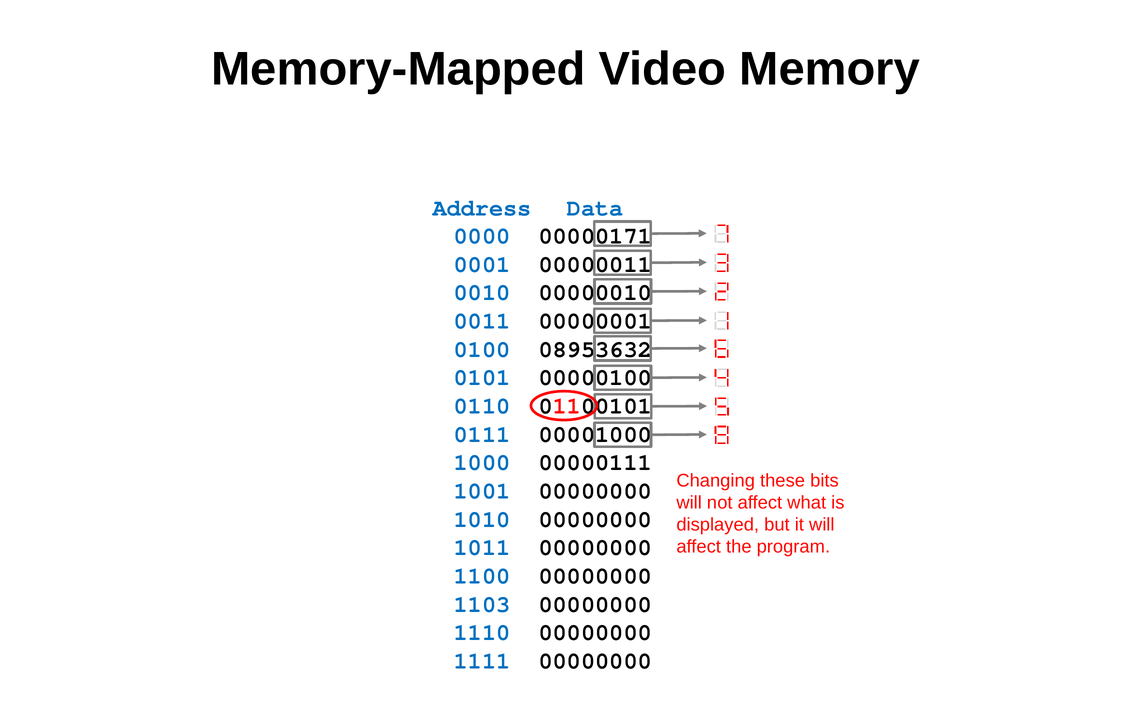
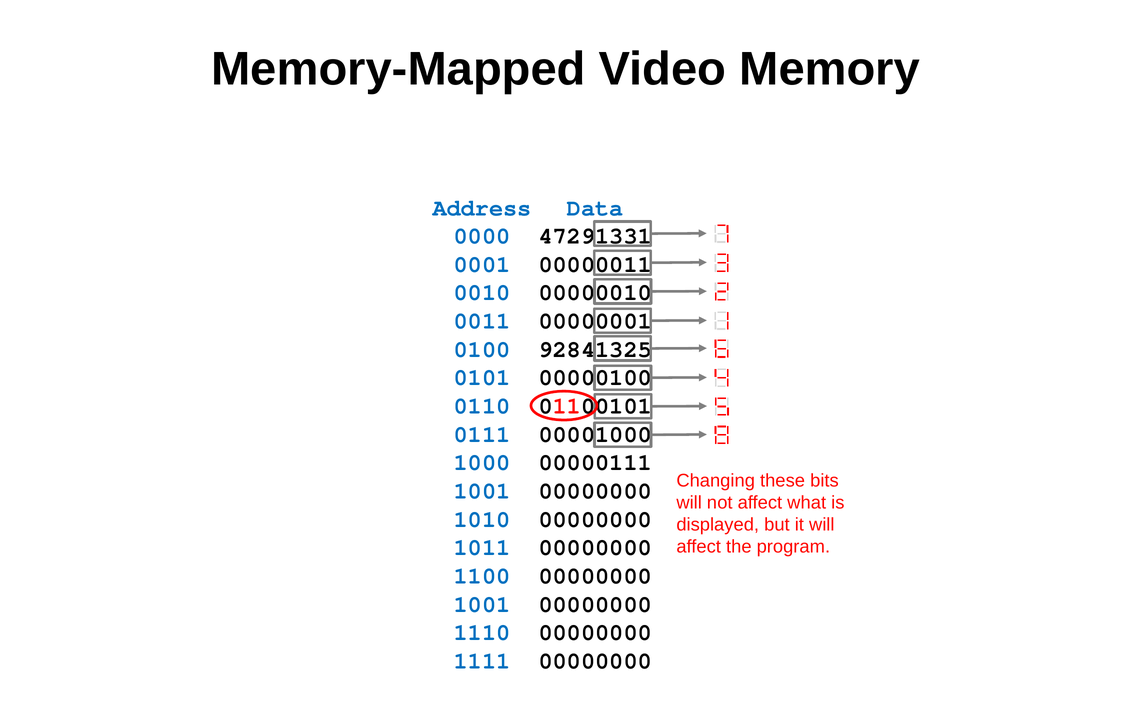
00000171: 00000171 -> 47291331 (595, 236)
08953632: 08953632 -> 92841325 (595, 349)
1103: 1103 -> 1001 (482, 604)
